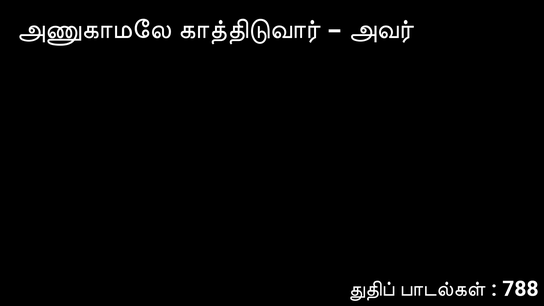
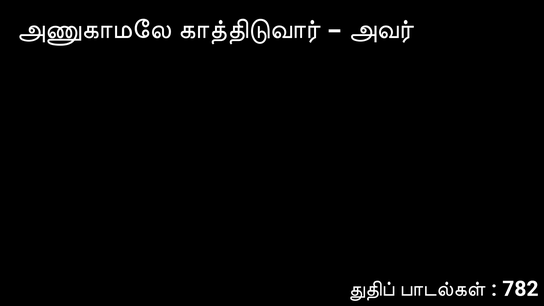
788: 788 -> 782 (520, 289)
